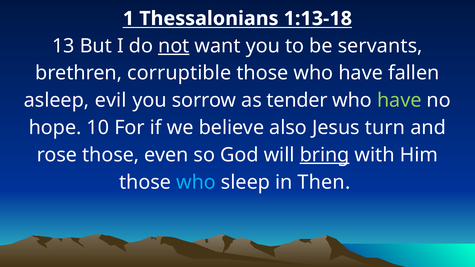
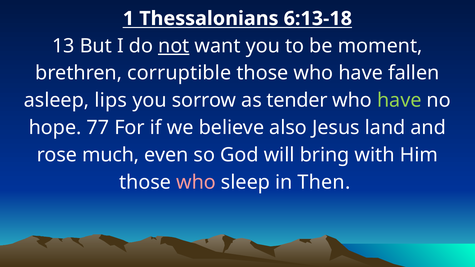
1:13-18: 1:13-18 -> 6:13-18 (318, 19)
servants: servants -> moment (380, 46)
evil: evil -> lips (111, 100)
10: 10 -> 77 (98, 128)
turn: turn -> land (385, 128)
rose those: those -> much (111, 155)
bring underline: present -> none (325, 155)
who colour: light blue -> pink (196, 182)
